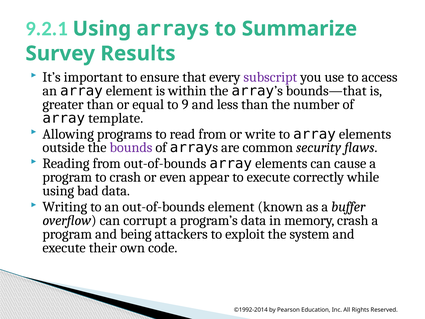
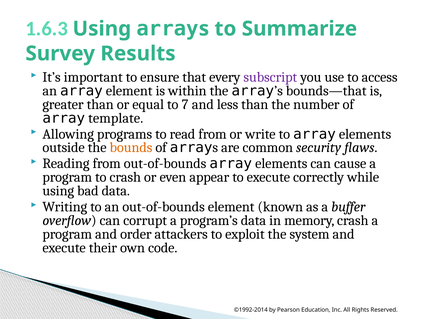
9.2.1: 9.2.1 -> 1.6.3 (47, 29)
9: 9 -> 7 (185, 104)
bounds colour: purple -> orange (131, 148)
being: being -> order (136, 234)
